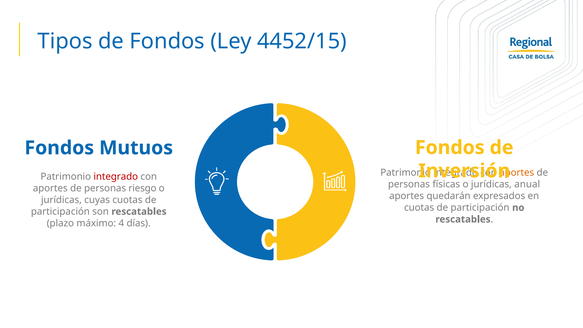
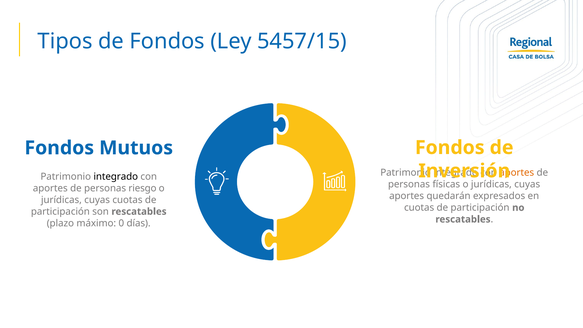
4452/15: 4452/15 -> 5457/15 (302, 41)
integrado colour: red -> black (116, 177)
anual: anual -> cuyas (527, 184)
4: 4 -> 0 (121, 223)
